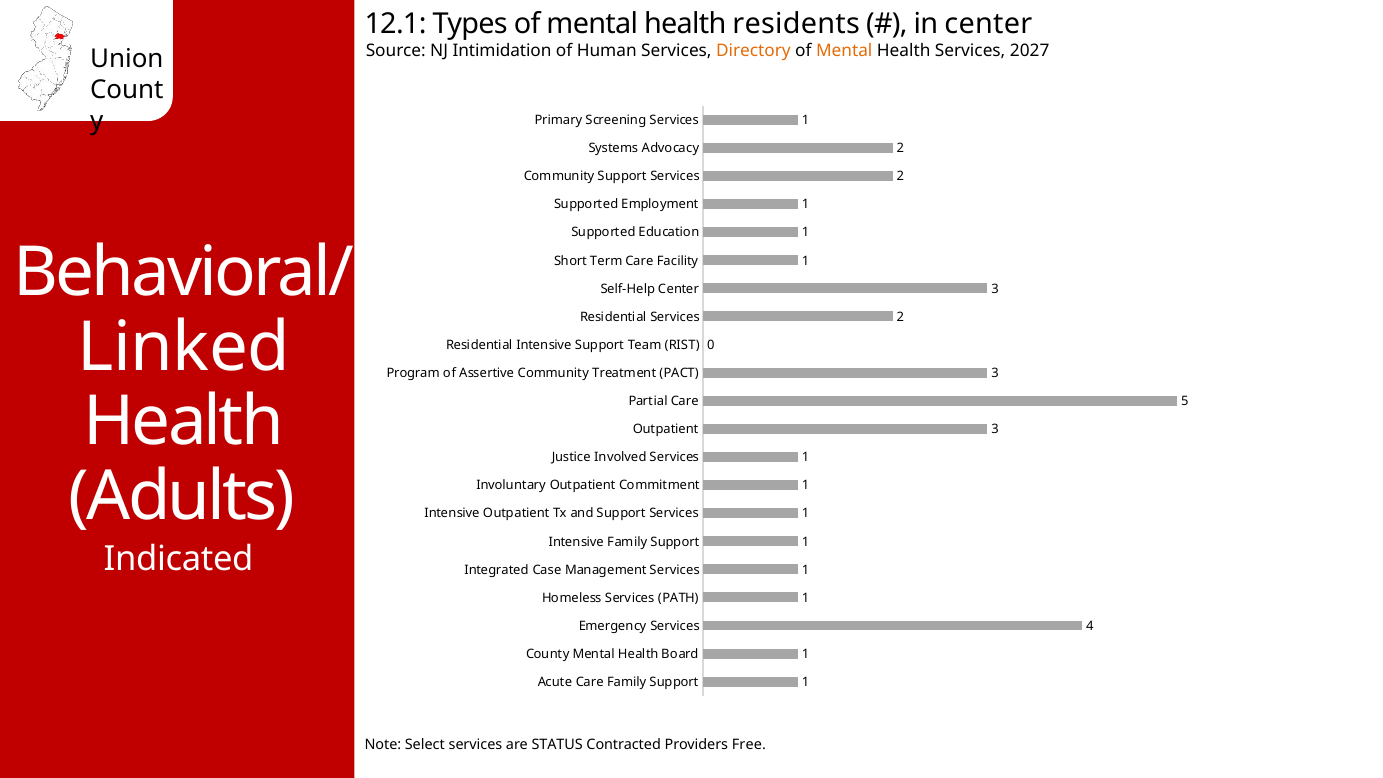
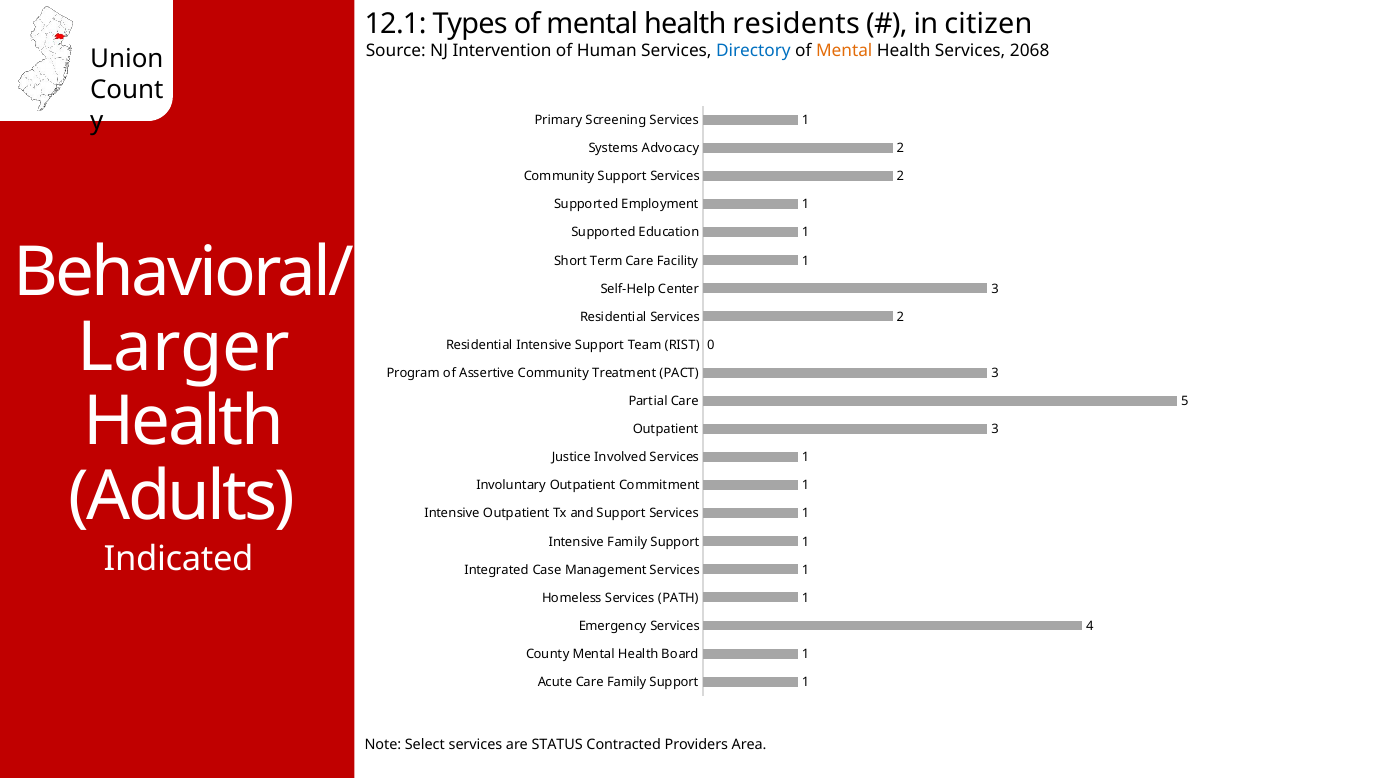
in center: center -> citizen (988, 24)
Intimidation: Intimidation -> Intervention (502, 51)
Directory colour: orange -> blue (753, 51)
2027: 2027 -> 2068 (1030, 51)
Linked: Linked -> Larger (184, 347)
Free: Free -> Area (749, 744)
